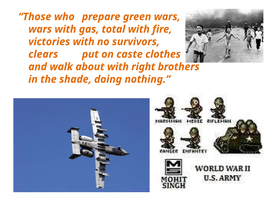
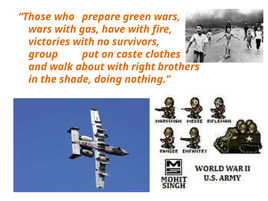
total: total -> have (113, 29)
clears: clears -> group (43, 54)
